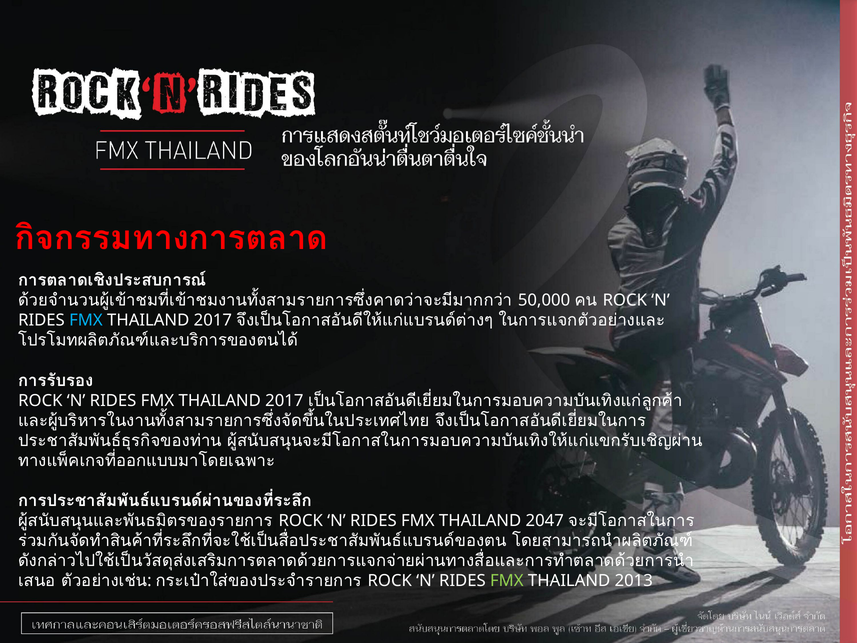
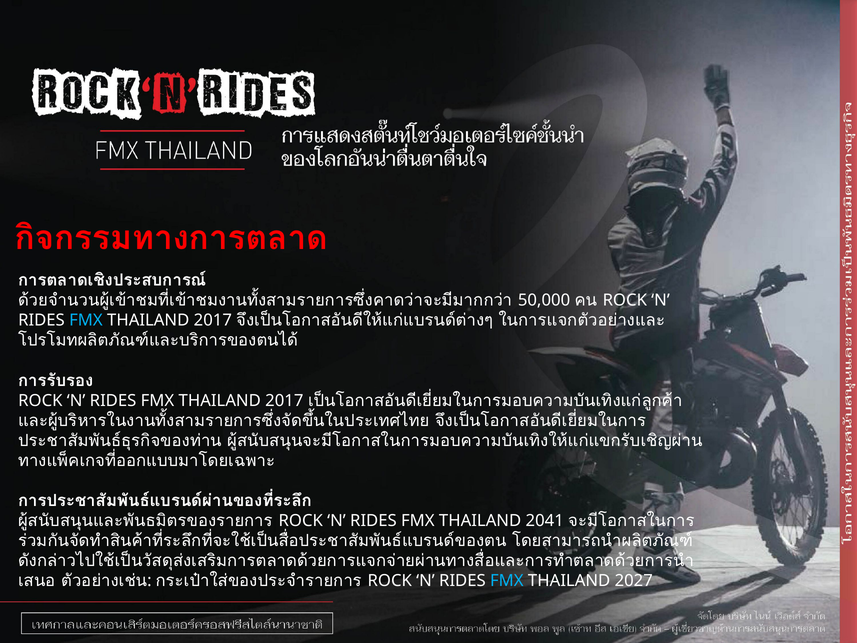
2047: 2047 -> 2041 (545, 520)
FMX colour: light green -> light blue (507, 580)
2013: 2013 -> 2027 (634, 580)
